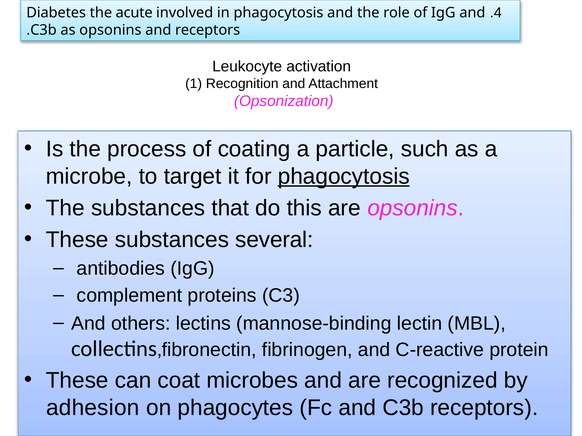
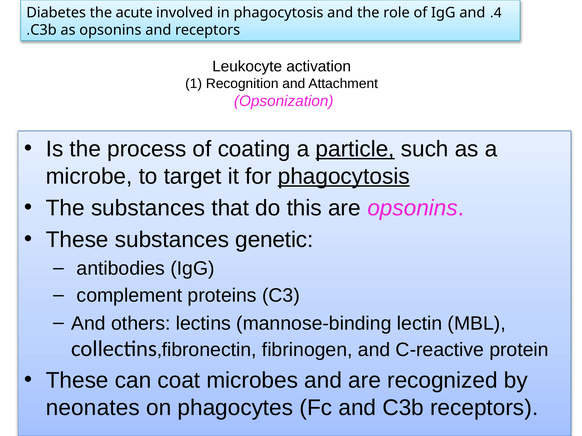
particle underline: none -> present (355, 149)
several: several -> genetic (274, 240)
adhesion: adhesion -> neonates (93, 408)
